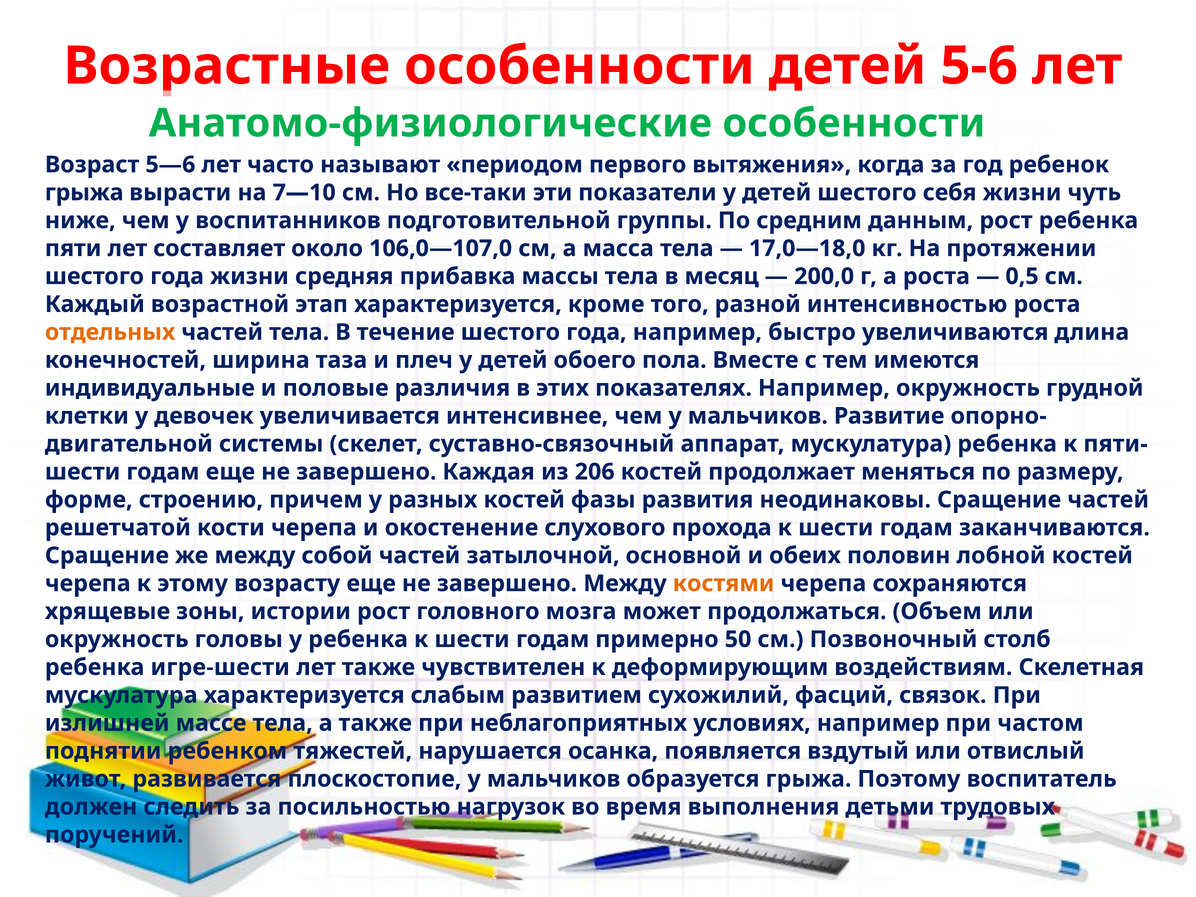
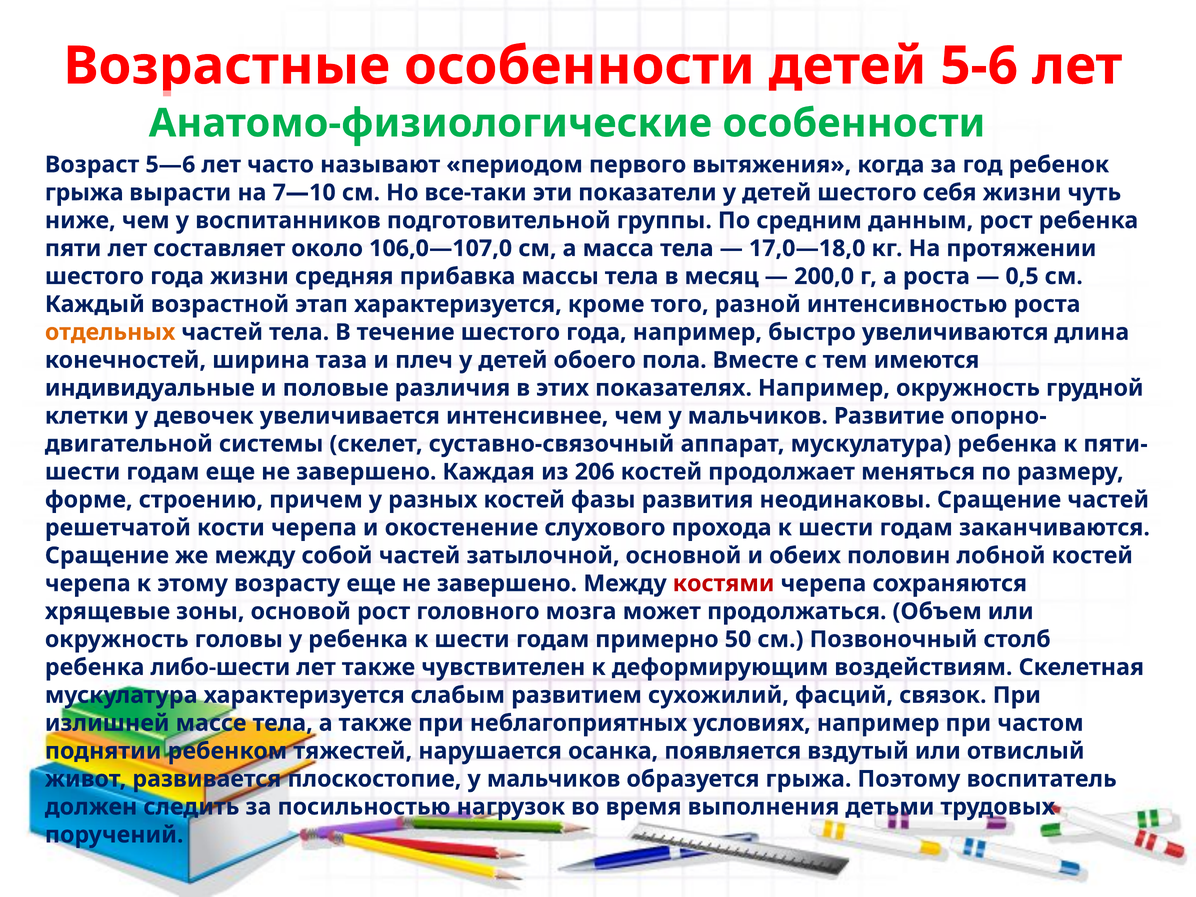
костями colour: orange -> red (724, 583)
истории: истории -> основой (301, 611)
игре-шести: игре-шести -> либо-шести (220, 667)
